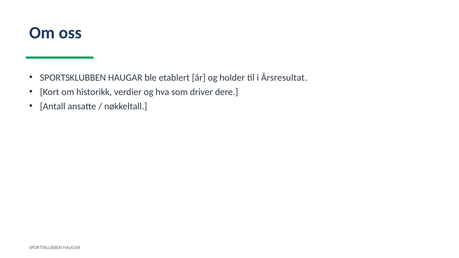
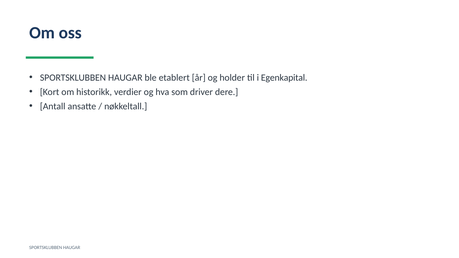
Årsresultat: Årsresultat -> Egenkapital (284, 78)
